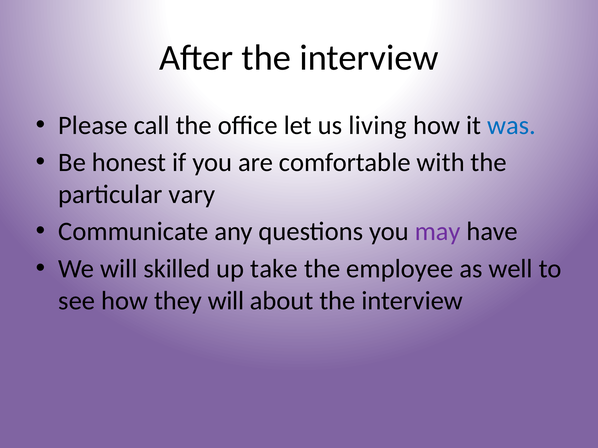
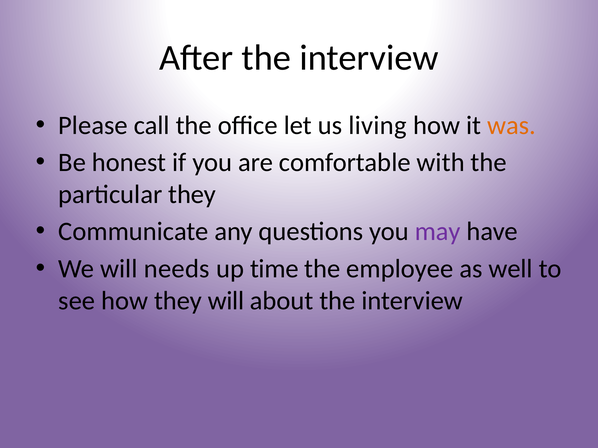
was colour: blue -> orange (512, 125)
particular vary: vary -> they (192, 195)
skilled: skilled -> needs (177, 269)
take: take -> time (274, 269)
